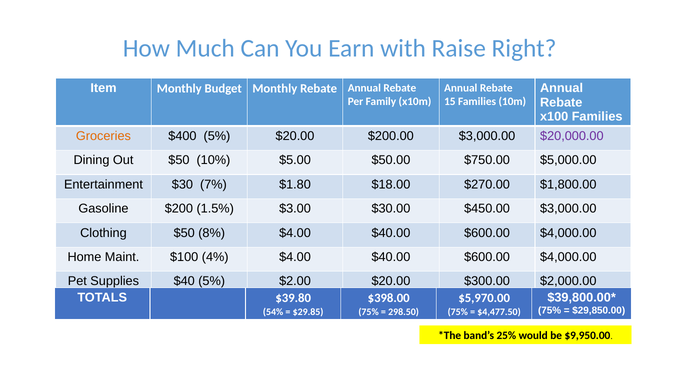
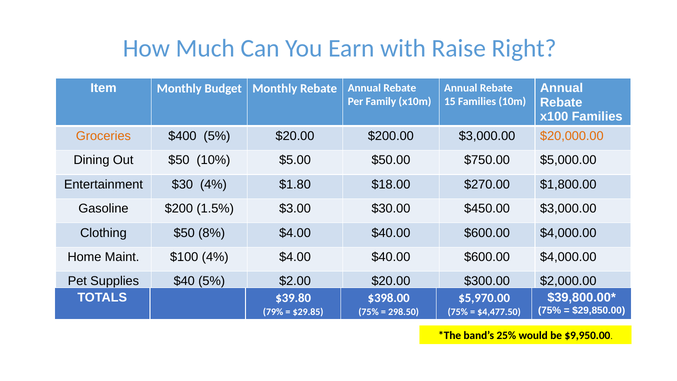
$20,000.00 colour: purple -> orange (572, 136)
$30 7%: 7% -> 4% (213, 184)
54%: 54% -> 79% (273, 312)
